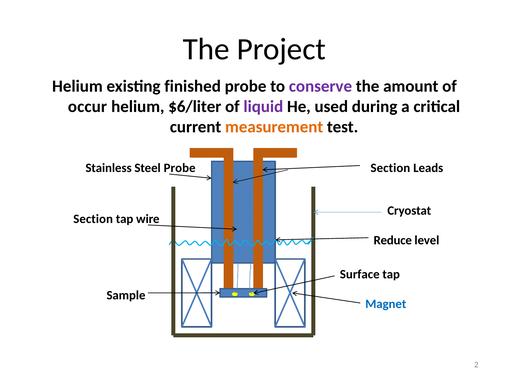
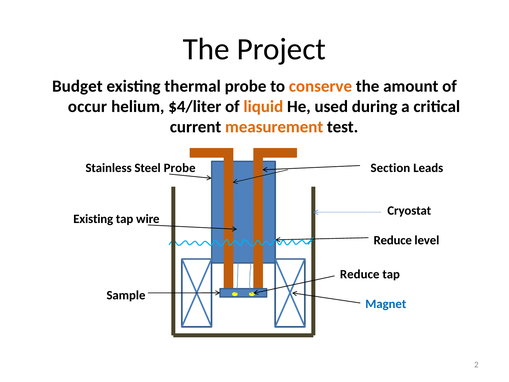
Helium: Helium -> Budget (77, 86)
finished: finished -> thermal (193, 86)
conserve colour: purple -> orange (320, 86)
$6/liter: $6/liter -> $4/liter (195, 106)
liquid colour: purple -> orange (263, 106)
Section: Section -> Existing (93, 219)
Surface: Surface -> Reduce (360, 274)
